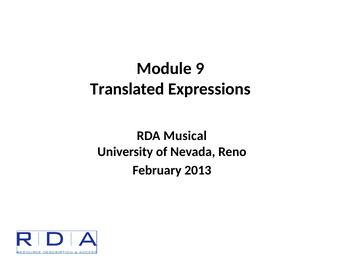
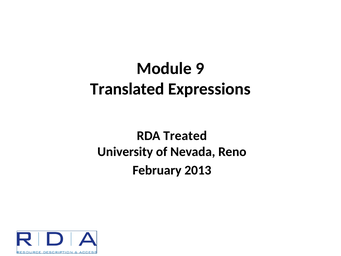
Musical: Musical -> Treated (185, 136)
